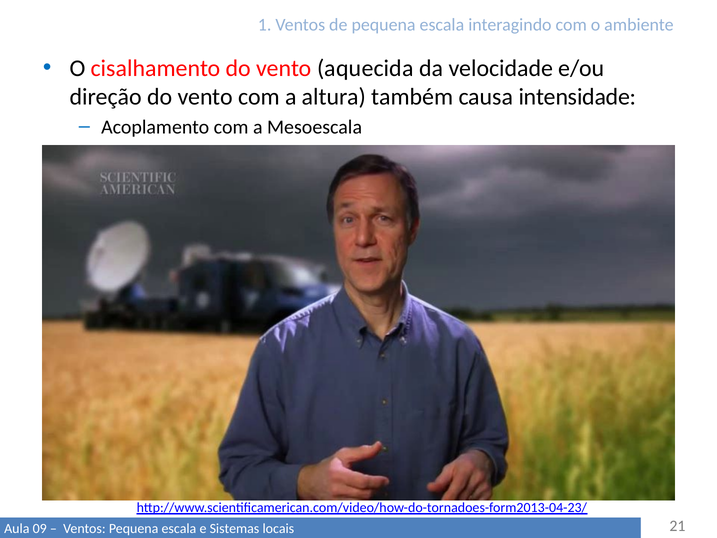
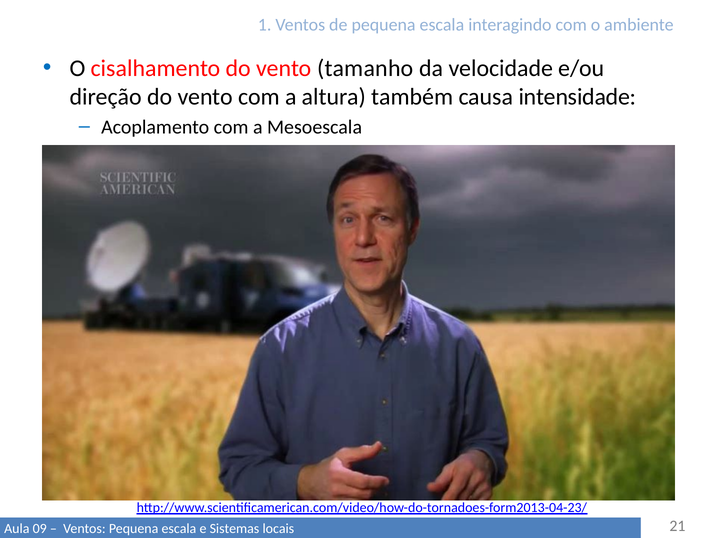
aquecida: aquecida -> tamanho (365, 68)
